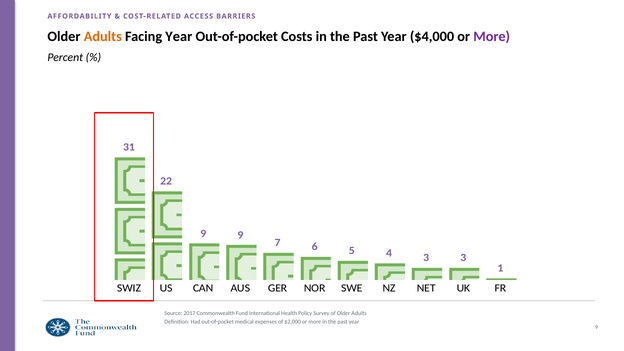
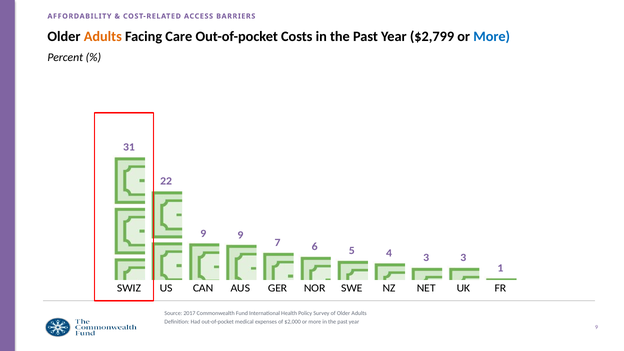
Facing Year: Year -> Care (179, 36)
$4,000: $4,000 -> $2,799 (432, 36)
More colour: purple -> blue (492, 36)
